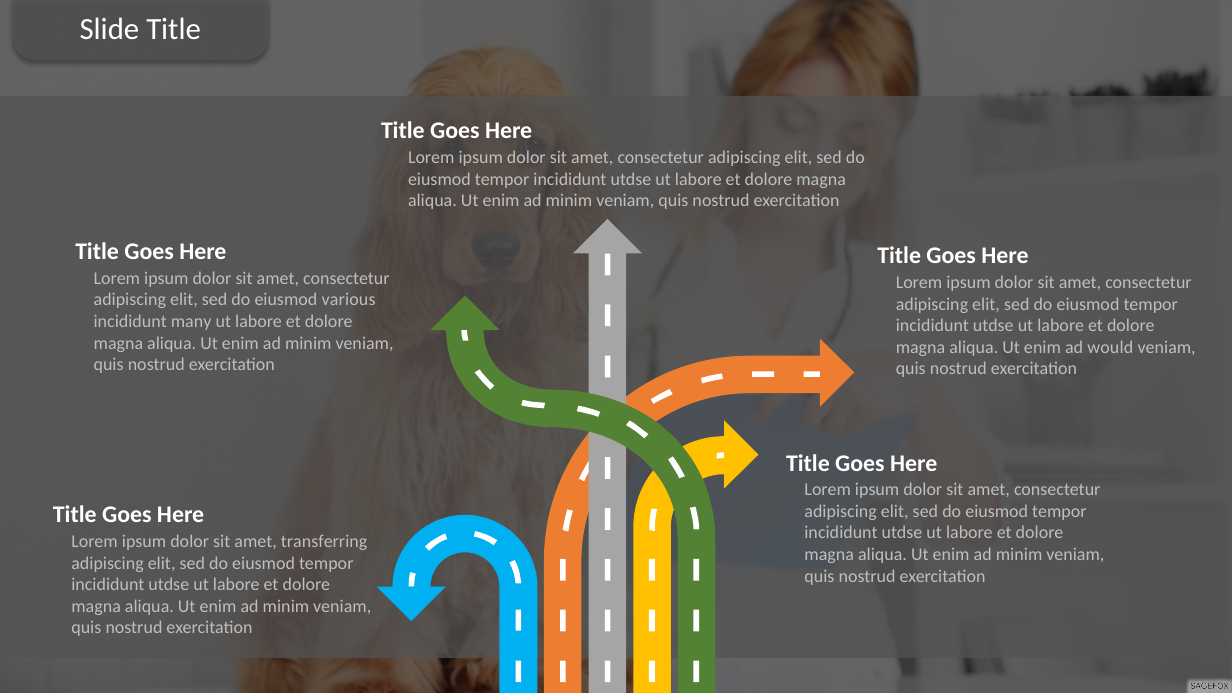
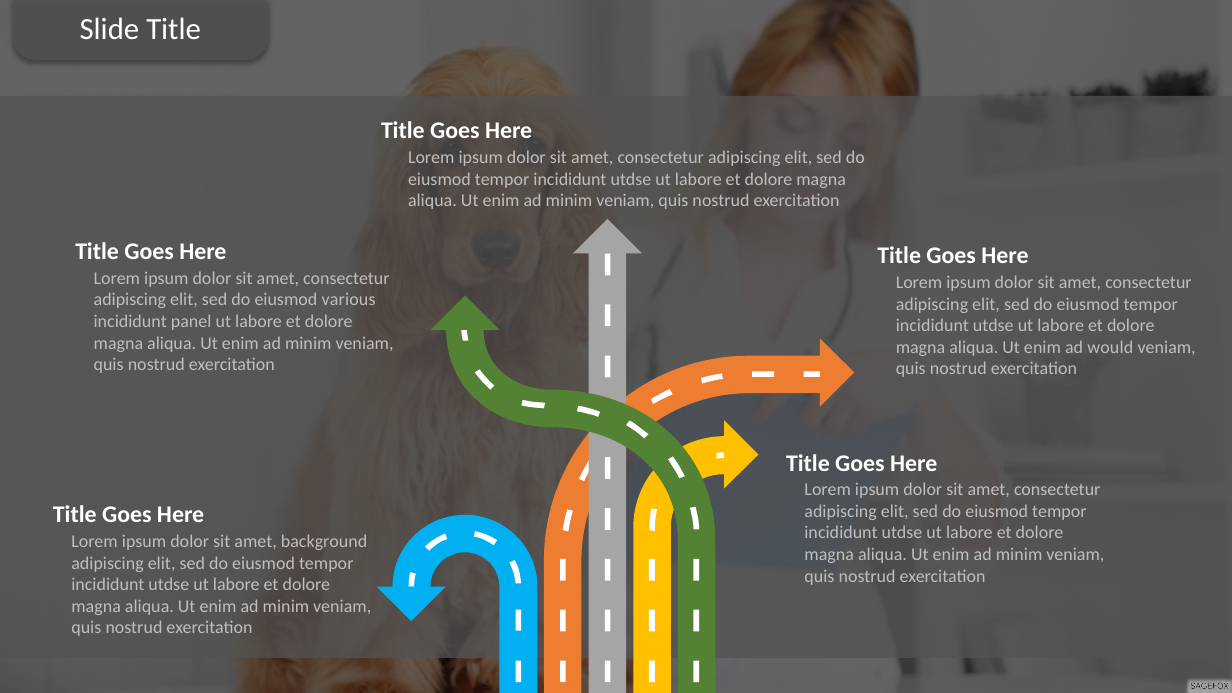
many: many -> panel (191, 322)
transferring: transferring -> background (324, 542)
